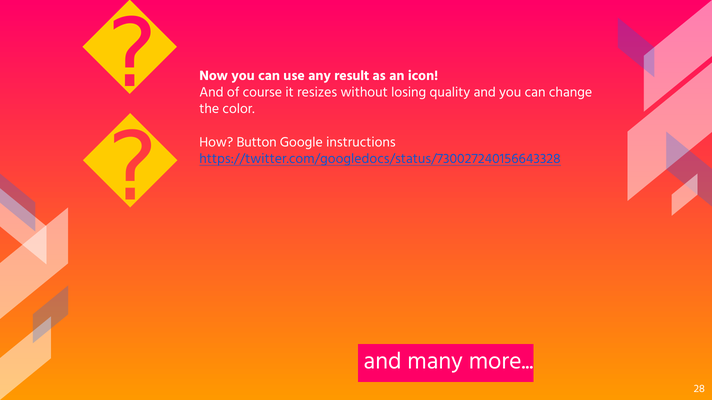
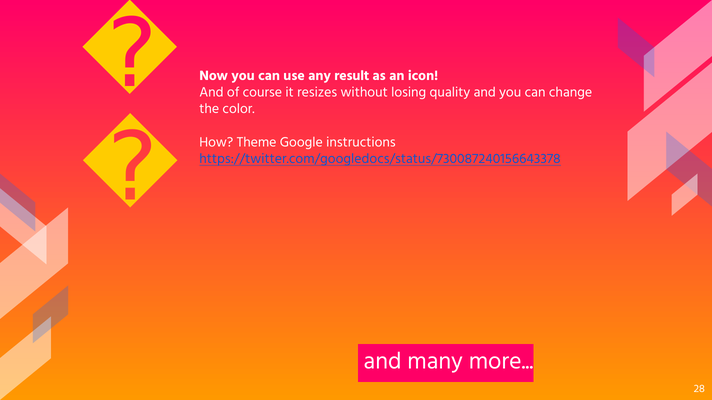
Button: Button -> Theme (257, 142)
https://twitter.com/googledocs/status/730027240156643328: https://twitter.com/googledocs/status/730027240156643328 -> https://twitter.com/googledocs/status/730087240156643378 (380, 159)
